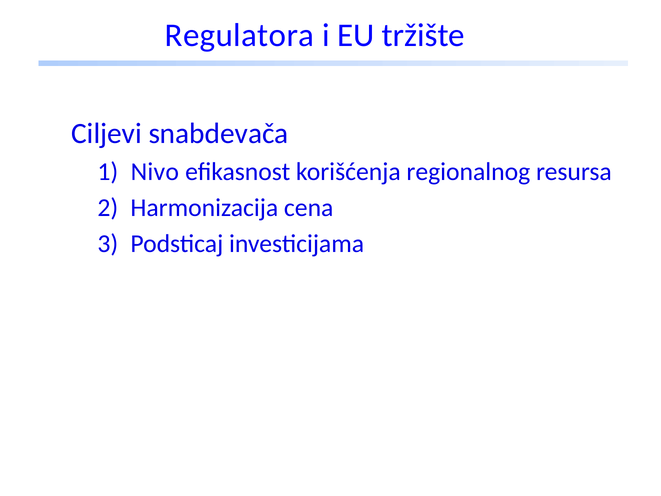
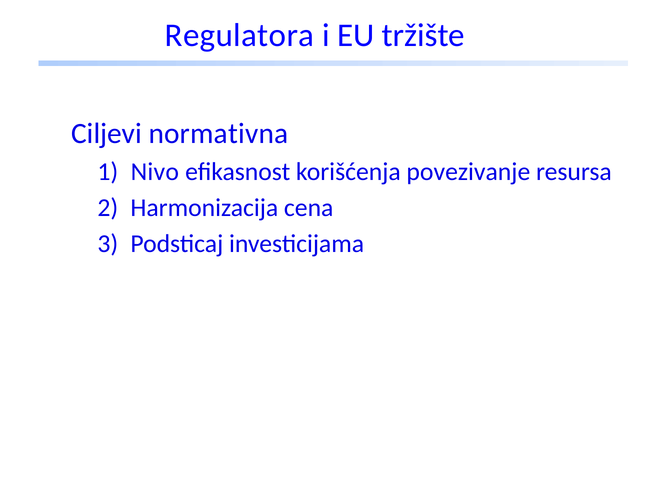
snabdevača: snabdevača -> normativna (218, 134)
regionalnog: regionalnog -> povezivanje (468, 172)
